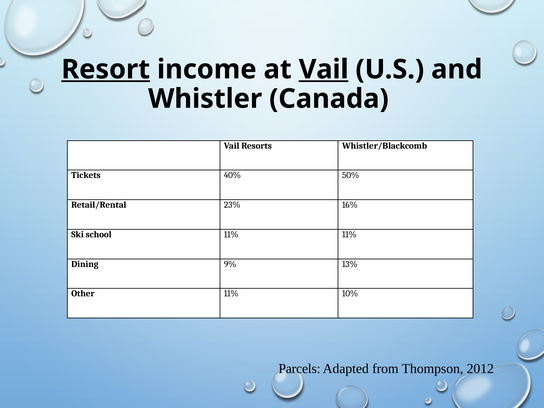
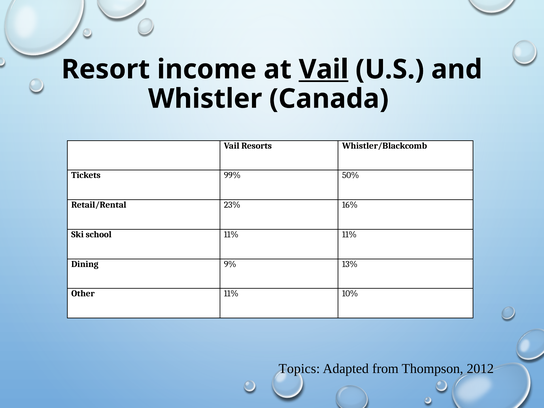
Resort underline: present -> none (106, 69)
40%: 40% -> 99% (232, 175)
Parcels: Parcels -> Topics (299, 369)
